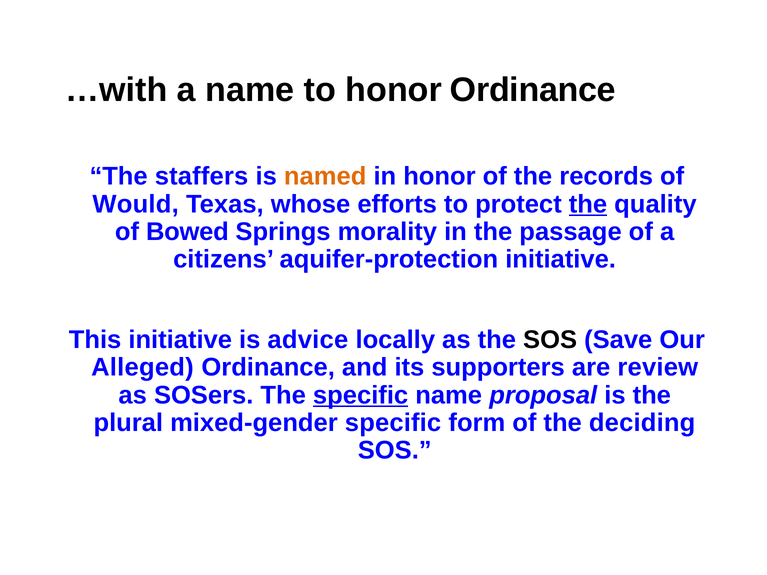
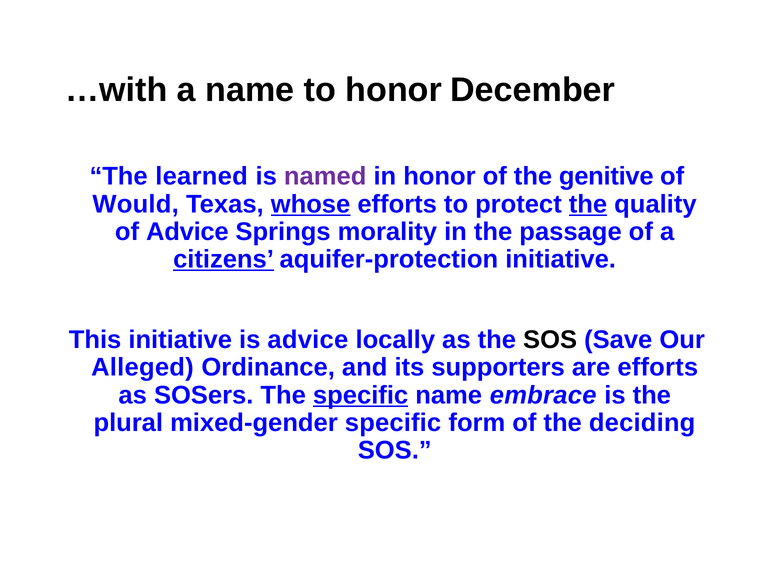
honor Ordinance: Ordinance -> December (533, 90)
staffers: staffers -> learned (202, 177)
named colour: orange -> purple (325, 177)
records: records -> genitive (606, 177)
whose underline: none -> present (311, 204)
of Bowed: Bowed -> Advice (187, 232)
citizens underline: none -> present (224, 259)
are review: review -> efforts (658, 368)
proposal: proposal -> embrace (543, 395)
